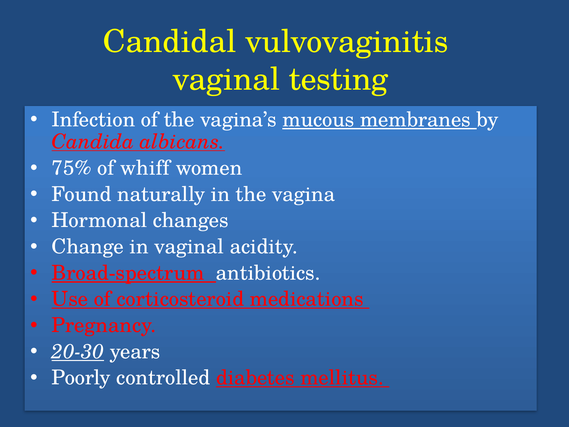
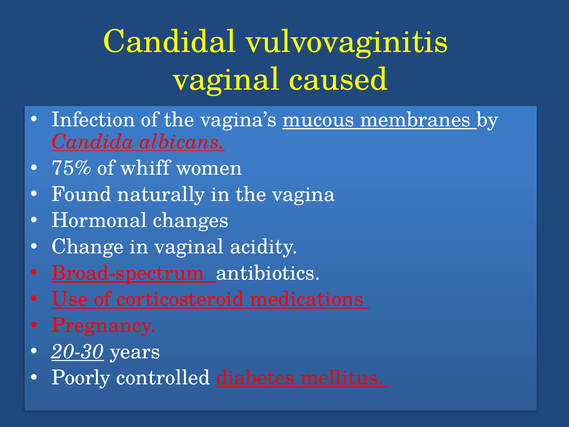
testing: testing -> caused (338, 79)
